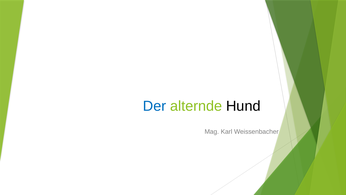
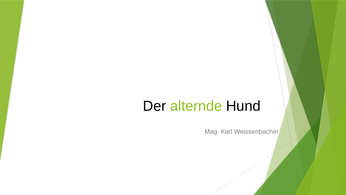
Der colour: blue -> black (155, 106)
